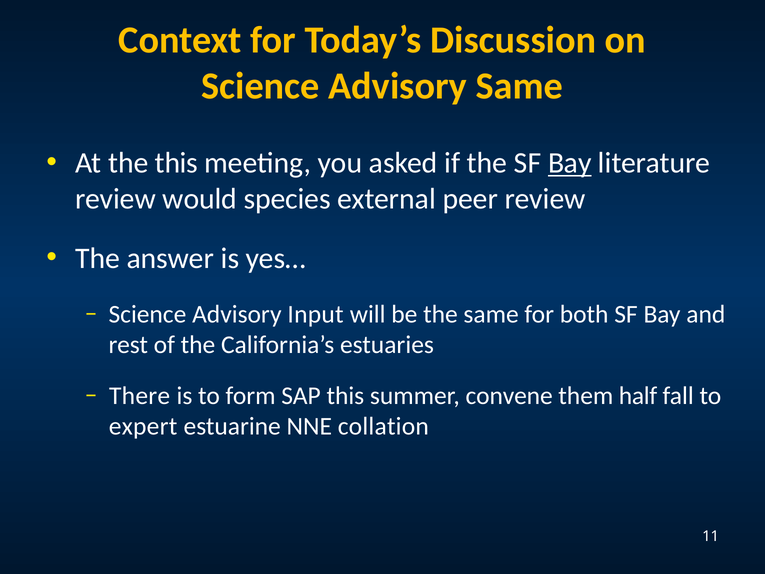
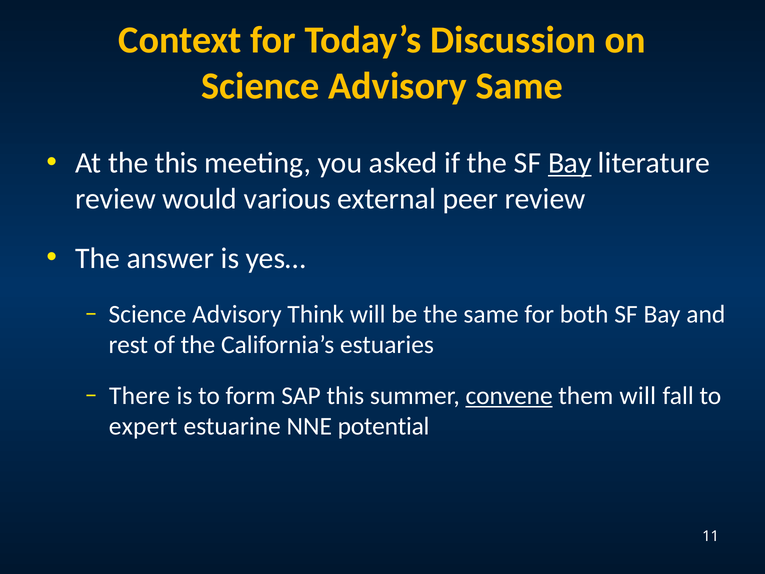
species: species -> various (287, 199)
Input: Input -> Think (316, 314)
convene underline: none -> present (509, 396)
them half: half -> will (638, 396)
collation: collation -> potential (384, 426)
